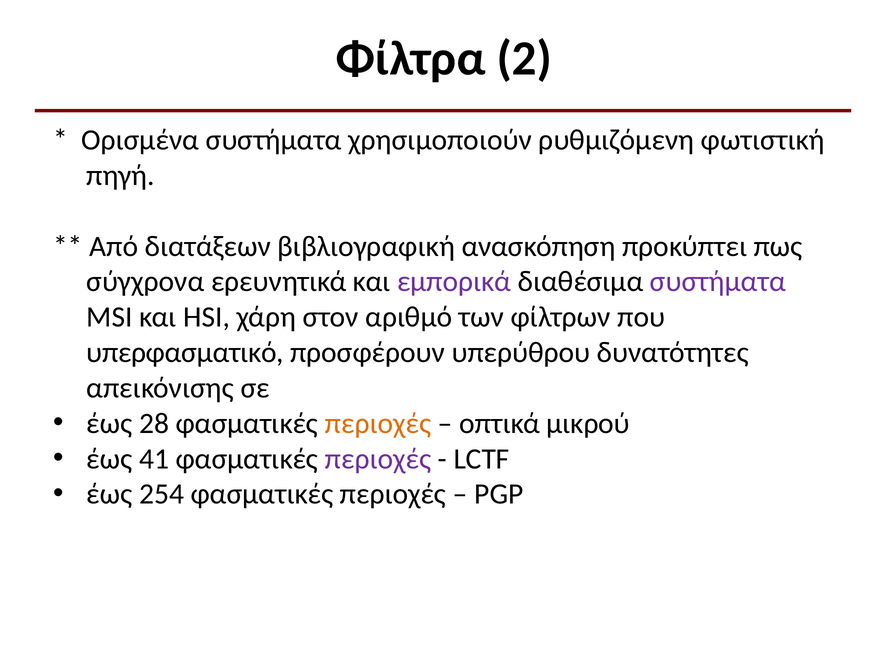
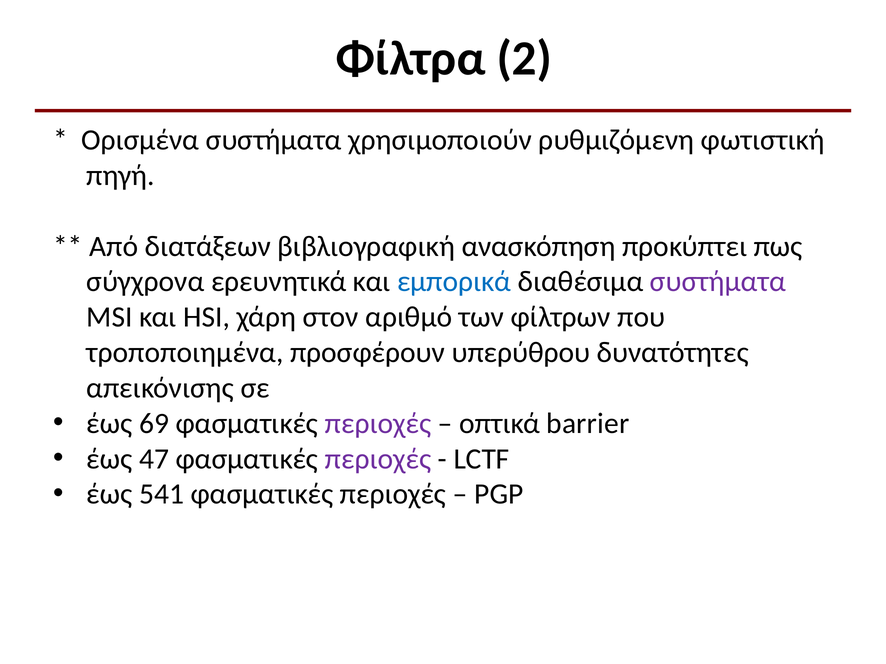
εμπορικά colour: purple -> blue (454, 282)
υπερφασματικό: υπερφασματικό -> τροποποιημένα (185, 353)
28: 28 -> 69 (154, 424)
περιοχές colour: orange -> purple (378, 424)
μικρού: μικρού -> barrier (588, 424)
41: 41 -> 47 (154, 459)
254: 254 -> 541 (162, 495)
